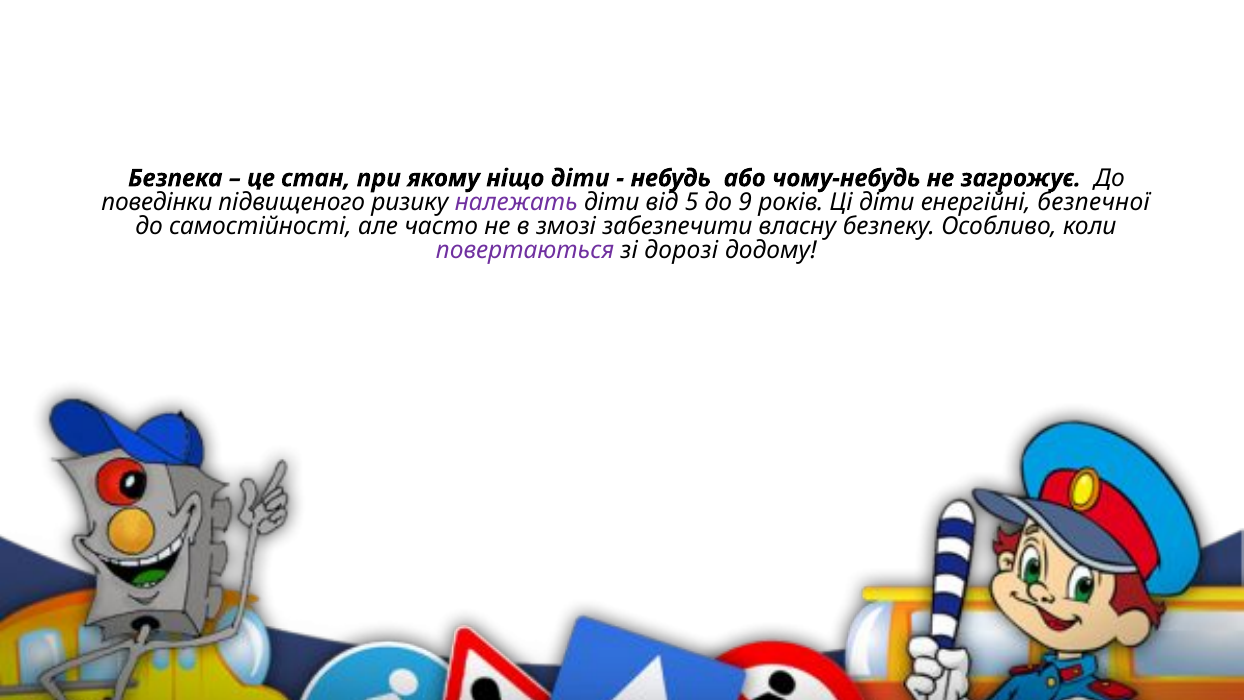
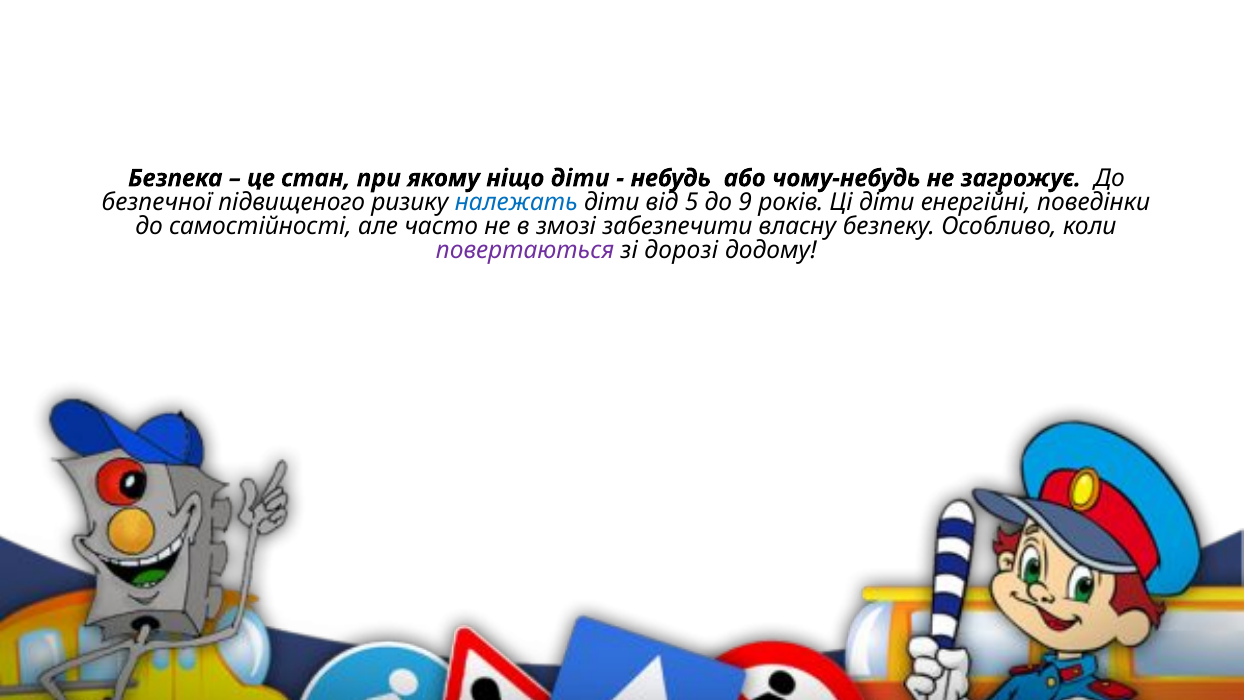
поведінки: поведінки -> безпечної (157, 202)
належать colour: purple -> blue (516, 202)
безпечної: безпечної -> поведінки (1094, 202)
